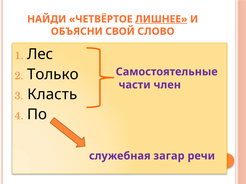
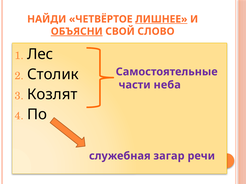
ОБЪЯСНИ underline: none -> present (77, 31)
Только: Только -> Столик (53, 74)
член: член -> неба (167, 85)
Класть: Класть -> Козлят (52, 95)
